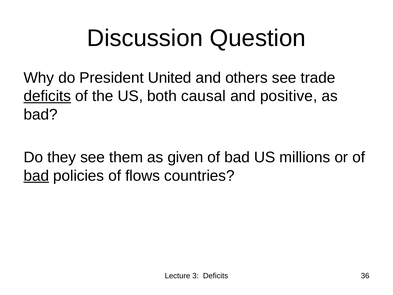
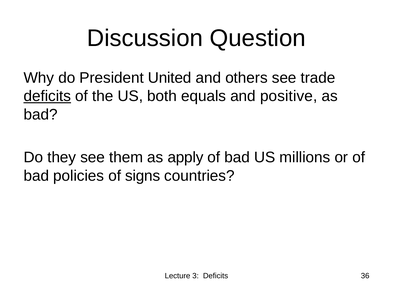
causal: causal -> equals (204, 96)
given: given -> apply (185, 157)
bad underline: present -> none (36, 176)
flows: flows -> signs (143, 176)
